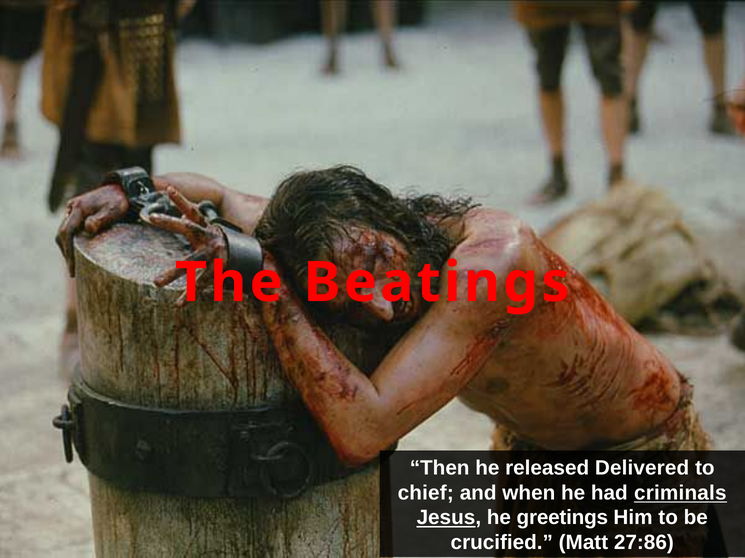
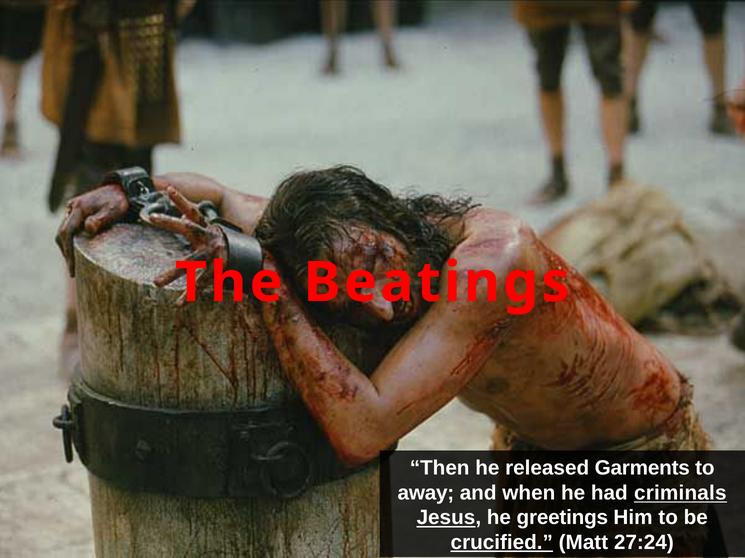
Delivered: Delivered -> Garments (642, 469)
chief: chief -> away (426, 493)
crucified underline: none -> present (502, 543)
27:86: 27:86 -> 27:24 (644, 543)
